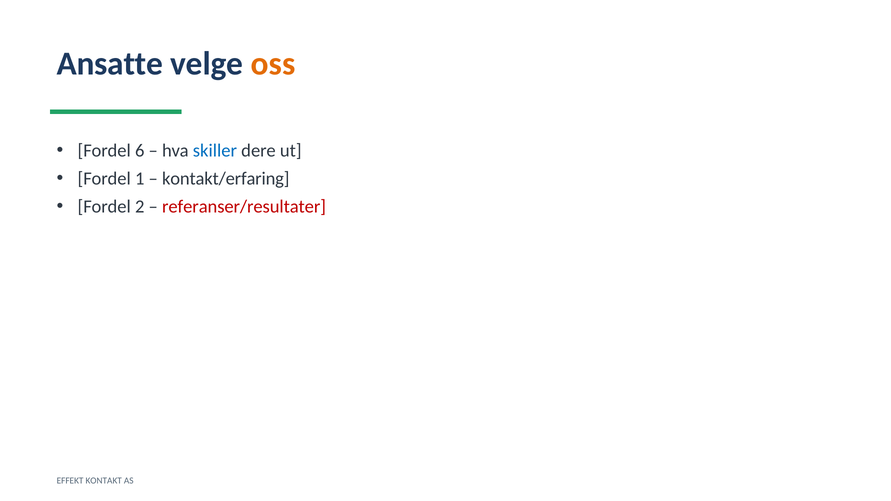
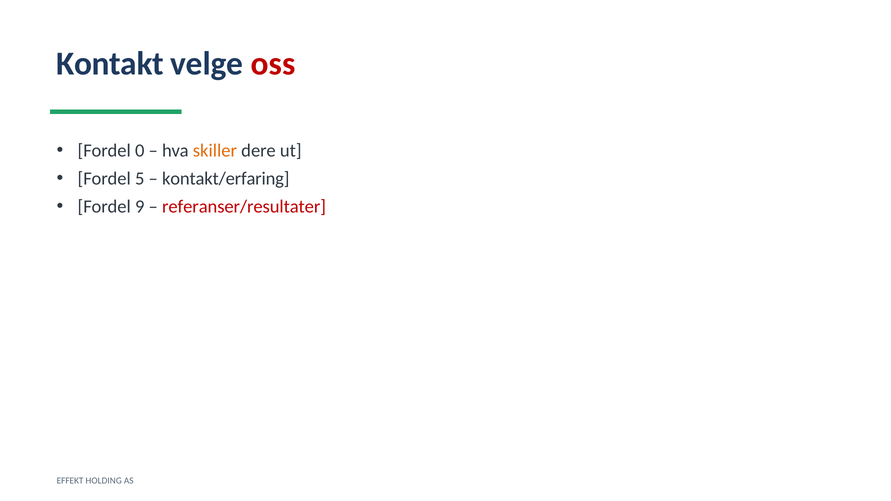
Ansatte: Ansatte -> Kontakt (110, 64)
oss colour: orange -> red (273, 64)
6: 6 -> 0 (140, 151)
skiller colour: blue -> orange (215, 151)
1: 1 -> 5 (140, 179)
2: 2 -> 9 (140, 207)
KONTAKT: KONTAKT -> HOLDING (104, 481)
